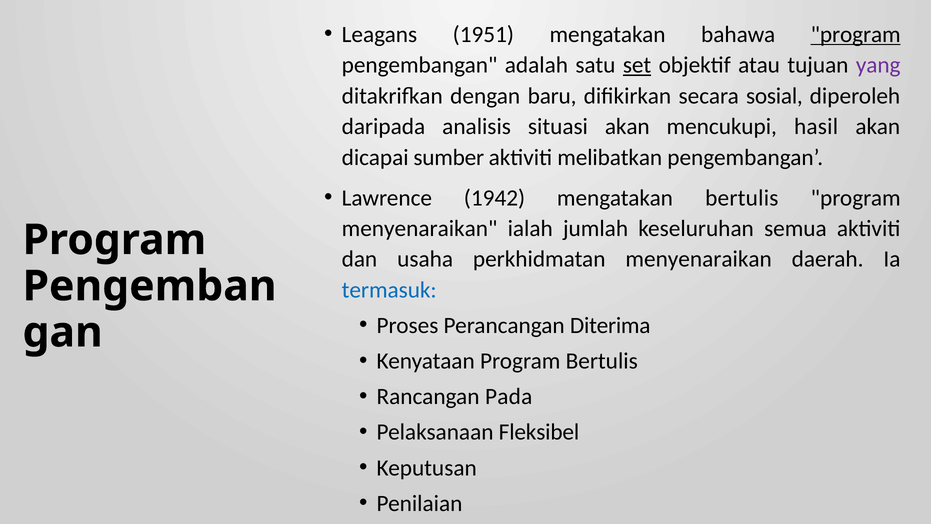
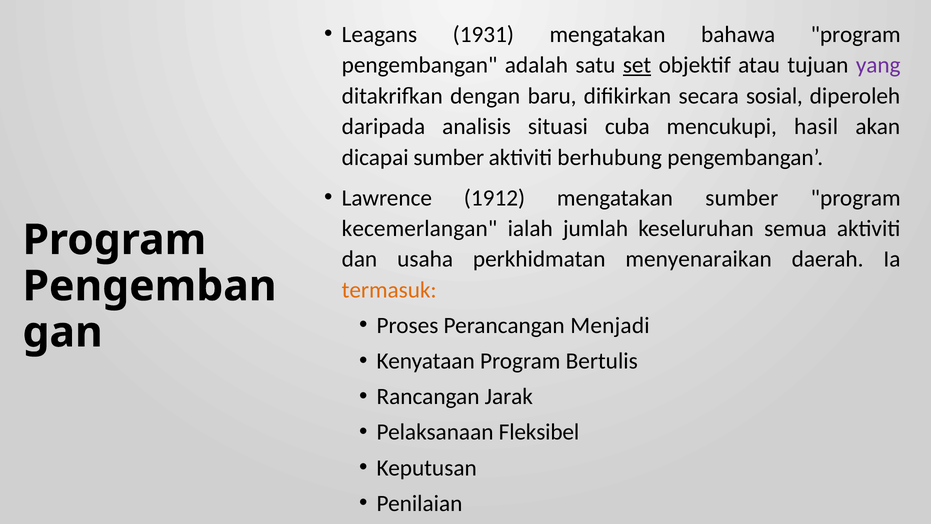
1951: 1951 -> 1931 (483, 34)
program underline: present -> none (856, 34)
situasi akan: akan -> cuba (627, 127)
melibatkan: melibatkan -> berhubung (610, 157)
1942: 1942 -> 1912 (495, 198)
mengatakan bertulis: bertulis -> sumber (742, 198)
menyenaraikan: menyenaraikan -> kecemerlangan (419, 228)
termasuk colour: blue -> orange (389, 290)
Diterima: Diterima -> Menjadi (610, 325)
Pada: Pada -> Jarak (509, 396)
